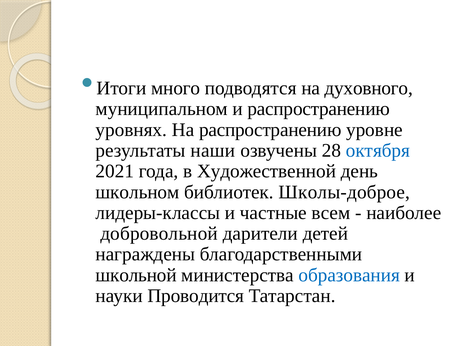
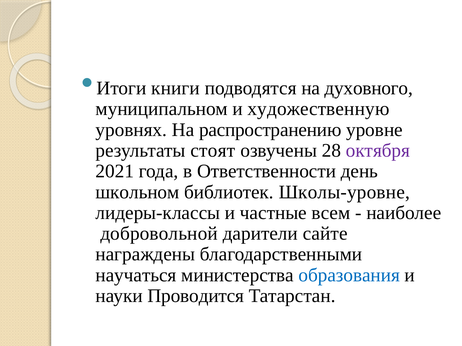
много: много -> книги (176, 88)
и распространению: распространению -> художественную (318, 109)
наши: наши -> стоят (213, 151)
октября colour: blue -> purple (378, 151)
Художественной: Художественной -> Ответственности (267, 171)
Школы-доброе: Школы-доброе -> Школы-уровне (344, 192)
детей: детей -> сайте (325, 234)
школьной: школьной -> научаться (136, 275)
